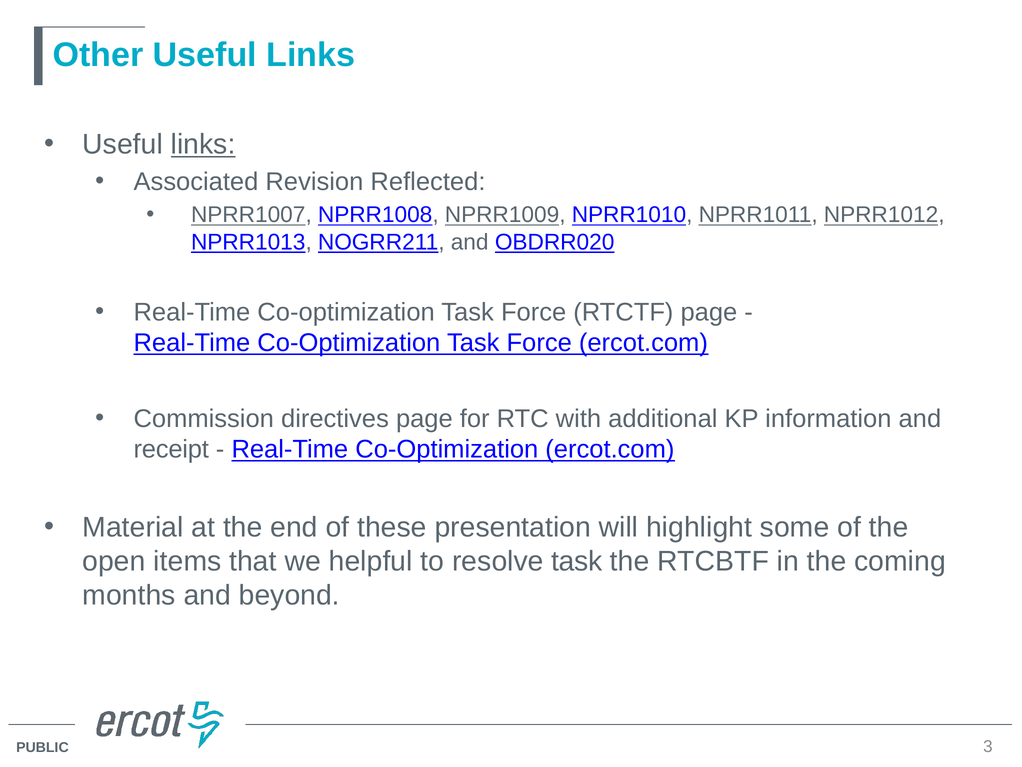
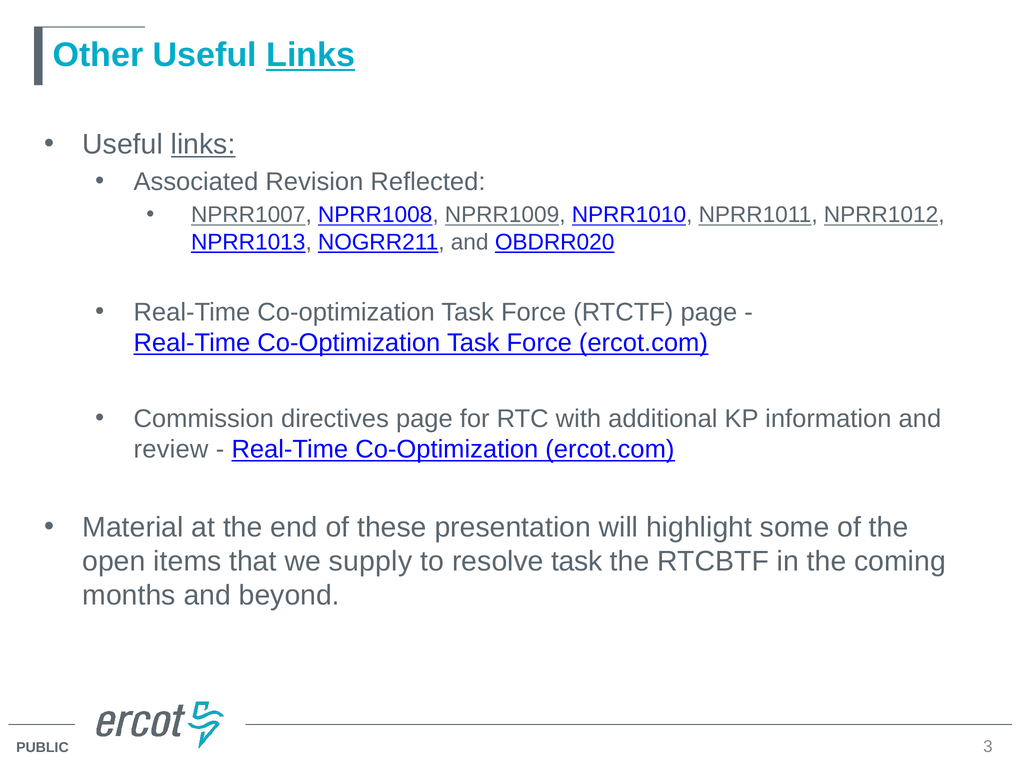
Links underline: none -> present (311, 55)
receipt: receipt -> review (171, 449)
helpful: helpful -> supply (371, 561)
